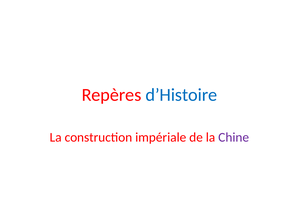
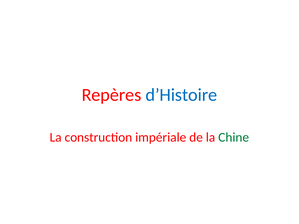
Chine colour: purple -> green (234, 137)
